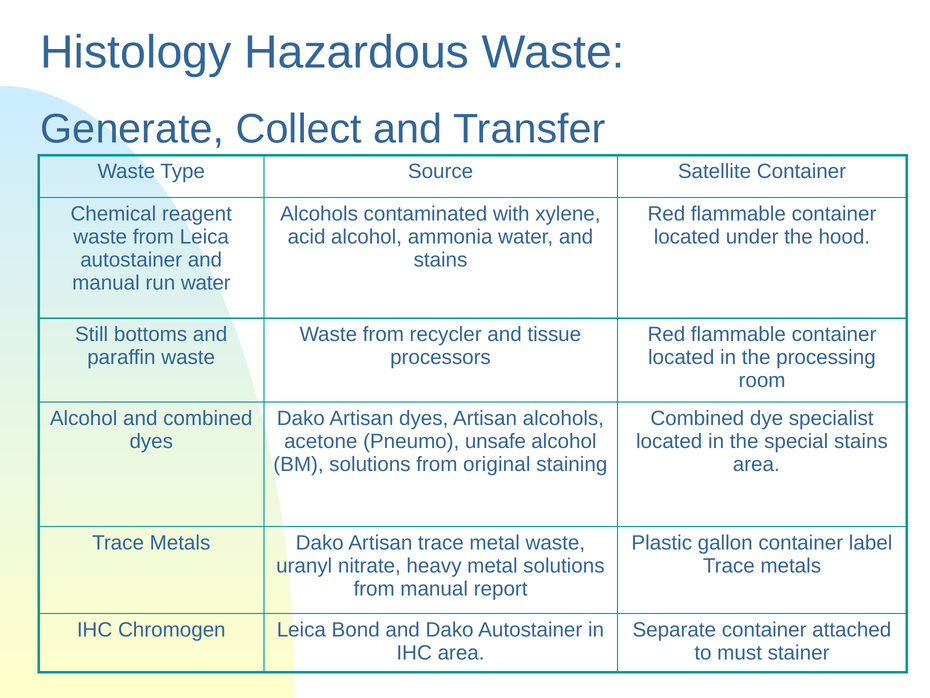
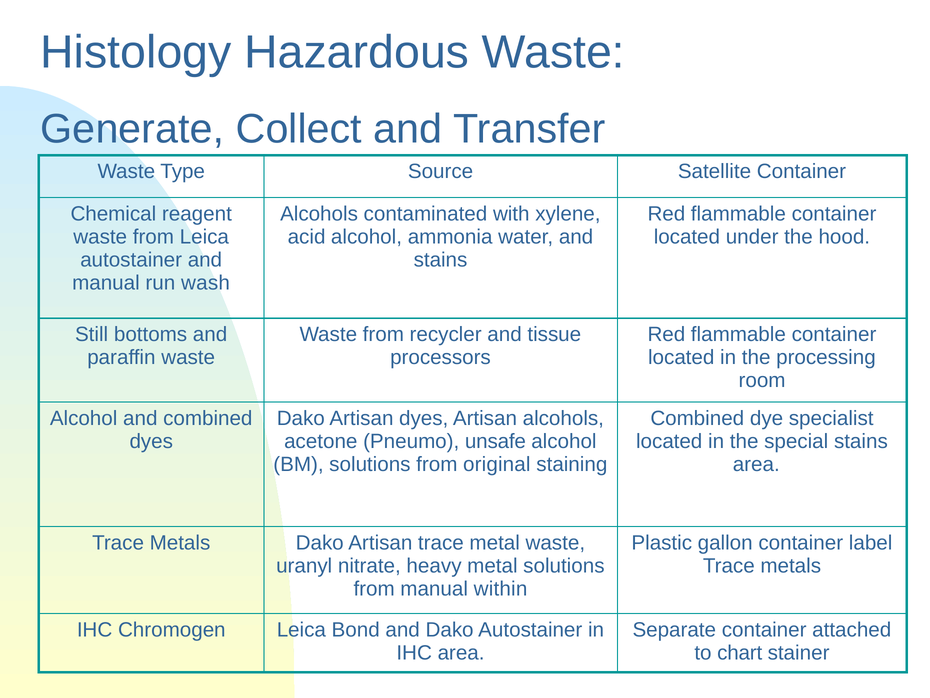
run water: water -> wash (206, 283)
report: report -> within (501, 589)
must: must -> chart (740, 652)
